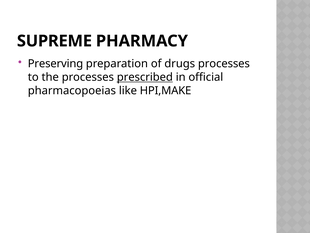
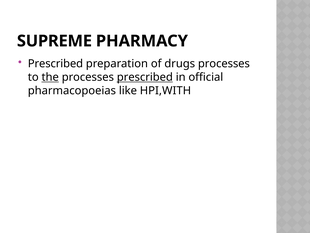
Preserving: Preserving -> Prescribed (55, 64)
the underline: none -> present (50, 77)
HPI,MAKE: HPI,MAKE -> HPI,WITH (165, 90)
